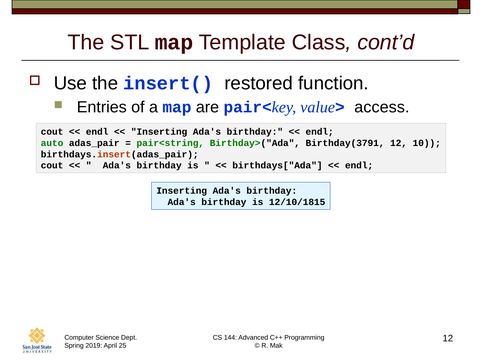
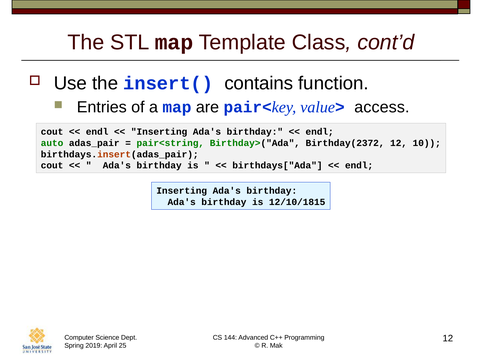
restored: restored -> contains (259, 83)
Birthday(3791: Birthday(3791 -> Birthday(2372 (345, 143)
